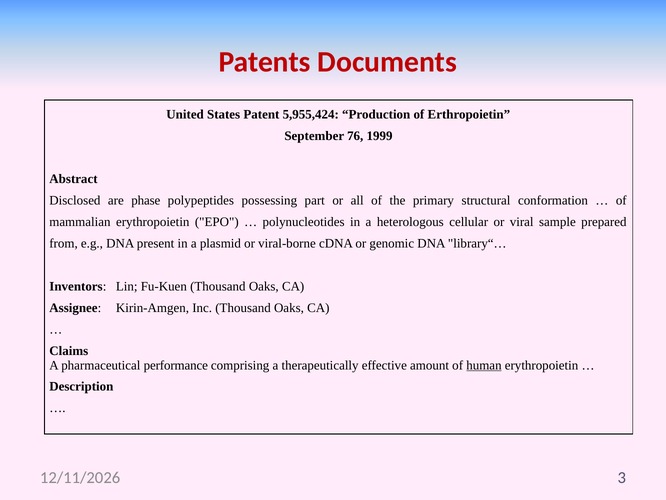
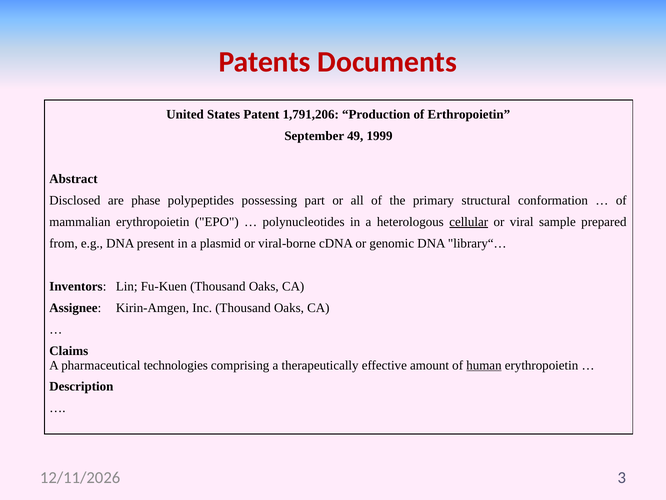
5,955,424: 5,955,424 -> 1,791,206 (311, 114)
76: 76 -> 49 (355, 136)
cellular underline: none -> present (469, 222)
performance: performance -> technologies (176, 365)
